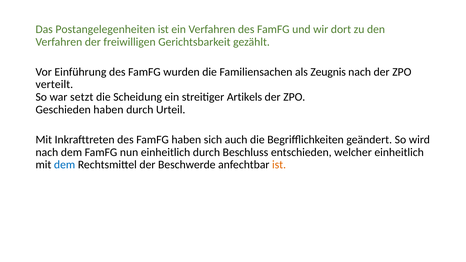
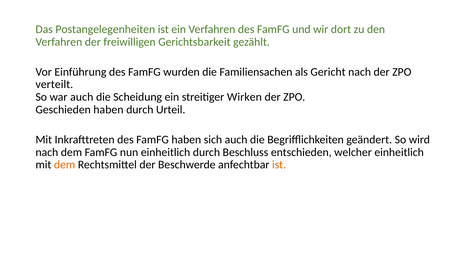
Zeugnis: Zeugnis -> Gericht (328, 72)
war setzt: setzt -> auch (82, 97)
Artikels: Artikels -> Wirken (244, 97)
dem colour: blue -> orange (65, 165)
